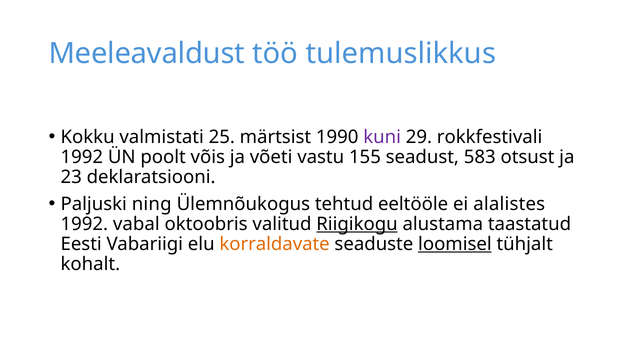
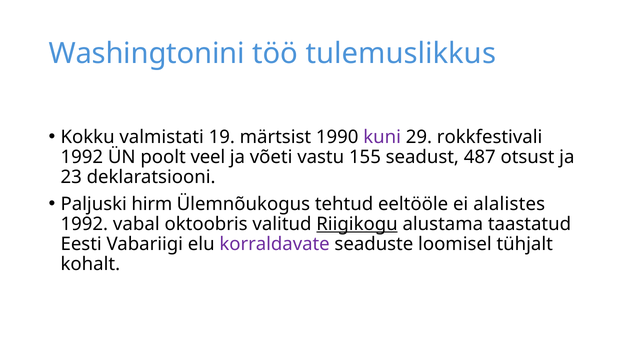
Meeleavaldust: Meeleavaldust -> Washingtonini (147, 54)
25: 25 -> 19 (222, 137)
võis: võis -> veel (208, 157)
583: 583 -> 487 (480, 157)
ning: ning -> hirm (152, 204)
korraldavate colour: orange -> purple (275, 244)
loomisel underline: present -> none (455, 244)
